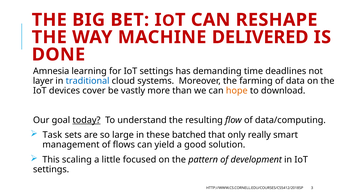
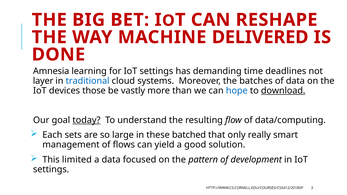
farming: farming -> batches (256, 81)
cover: cover -> those (94, 91)
hope colour: orange -> blue (237, 91)
download underline: none -> present (283, 91)
Task: Task -> Each (52, 135)
scaling: scaling -> limited (77, 160)
a little: little -> data (111, 160)
